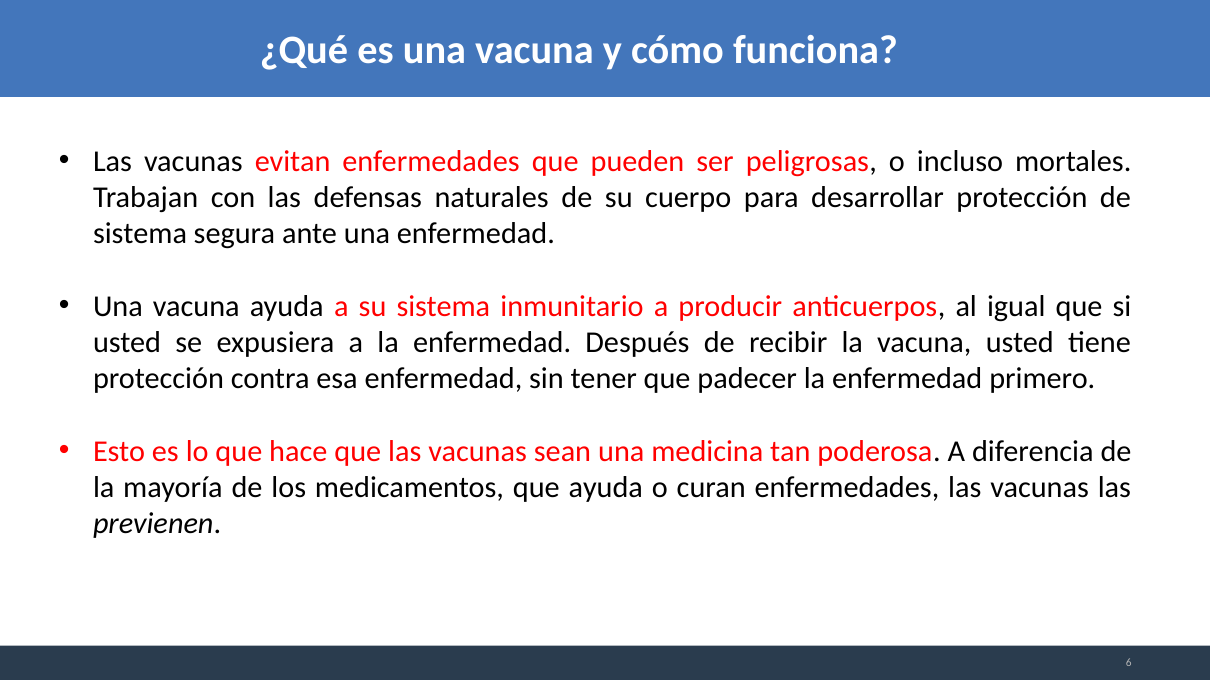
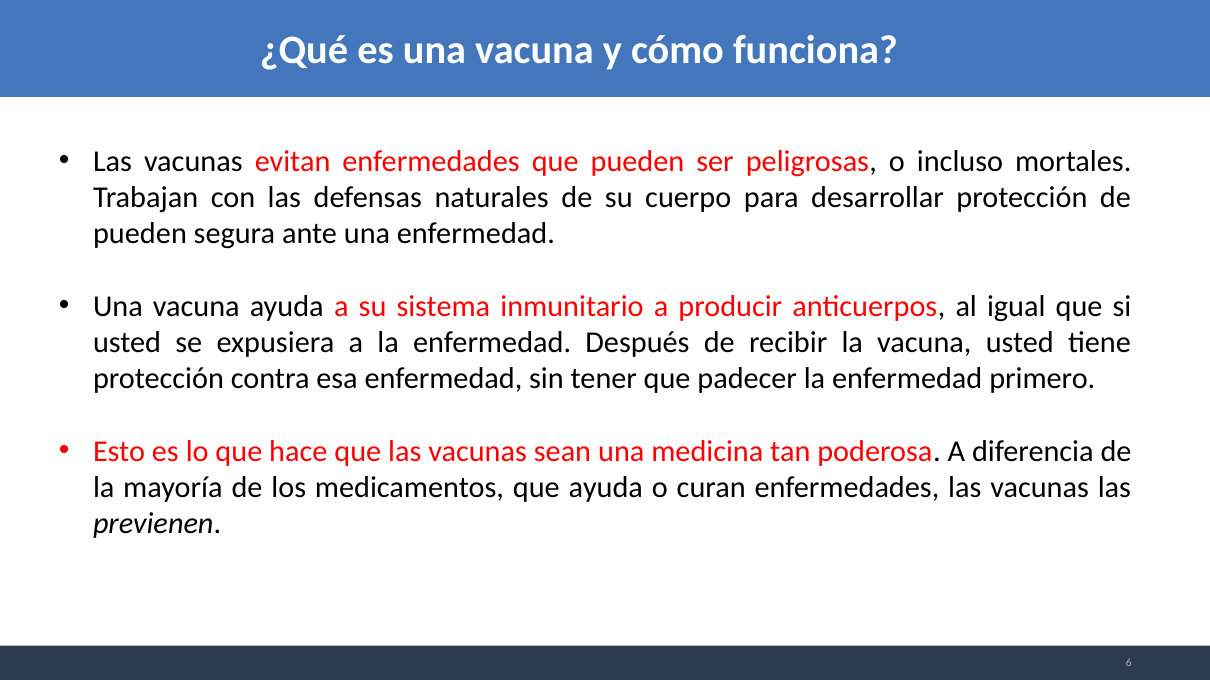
sistema: sistema -> pueden (140, 234)
